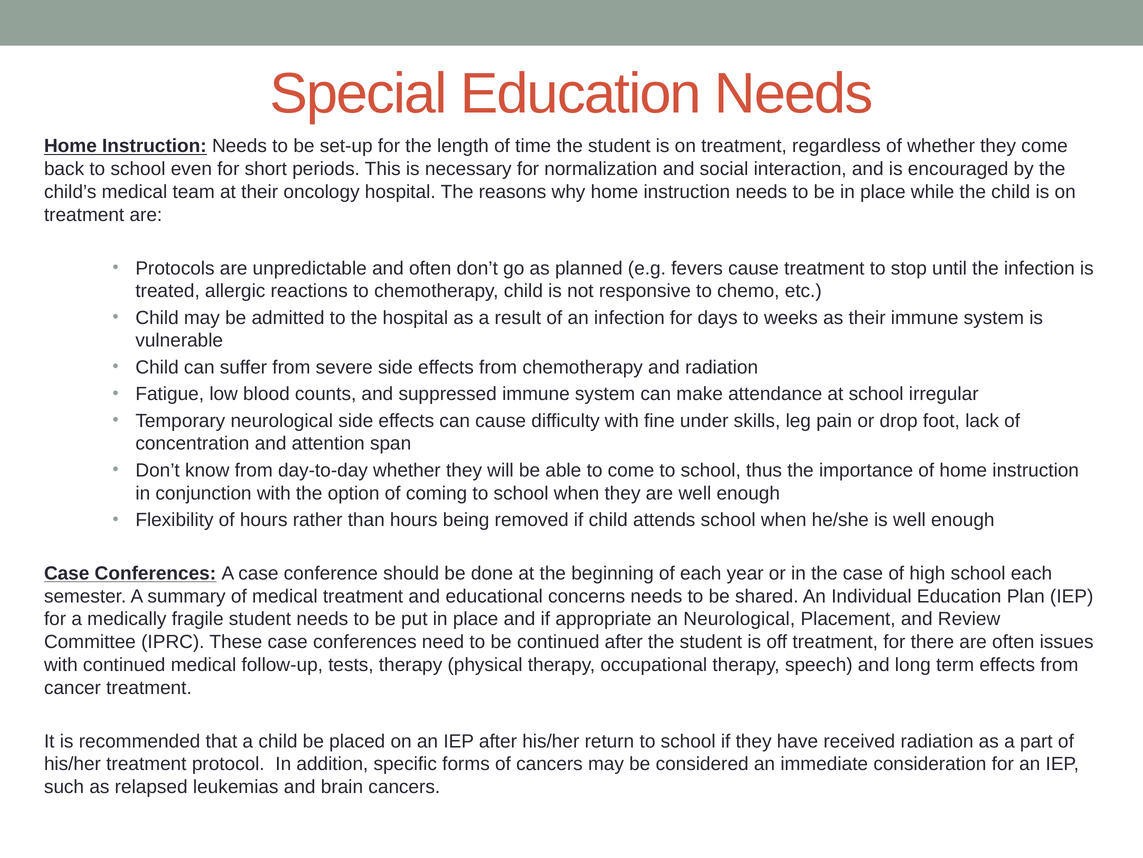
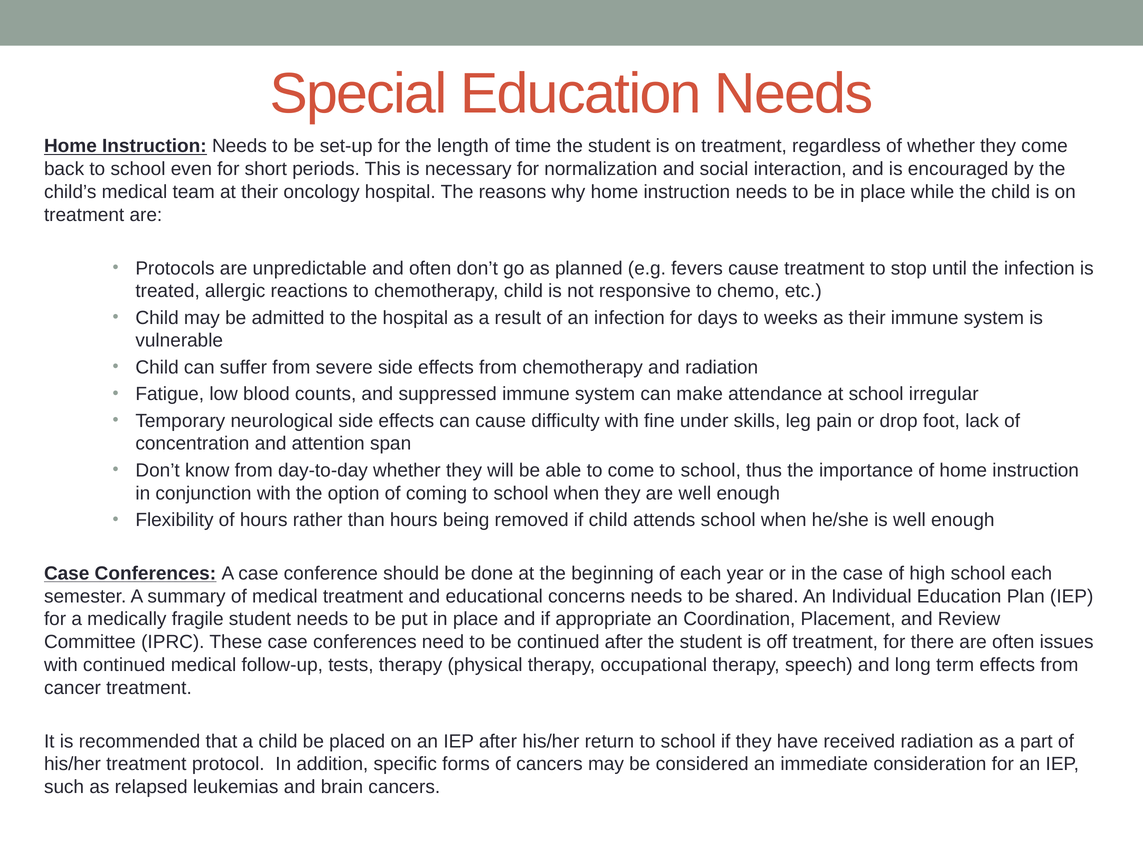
an Neurological: Neurological -> Coordination (739, 619)
